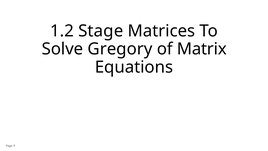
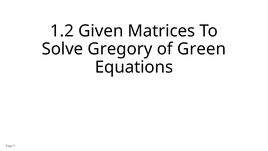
Stage: Stage -> Given (101, 31)
Matrix: Matrix -> Green (202, 49)
